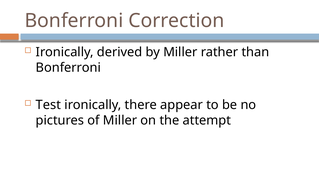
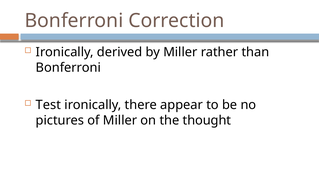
attempt: attempt -> thought (207, 120)
